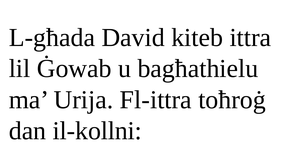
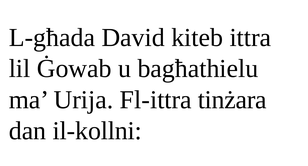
toħroġ: toħroġ -> tinżara (232, 100)
